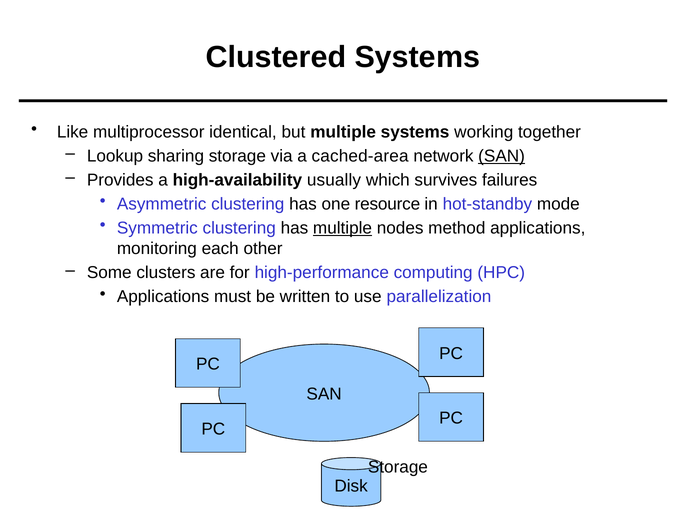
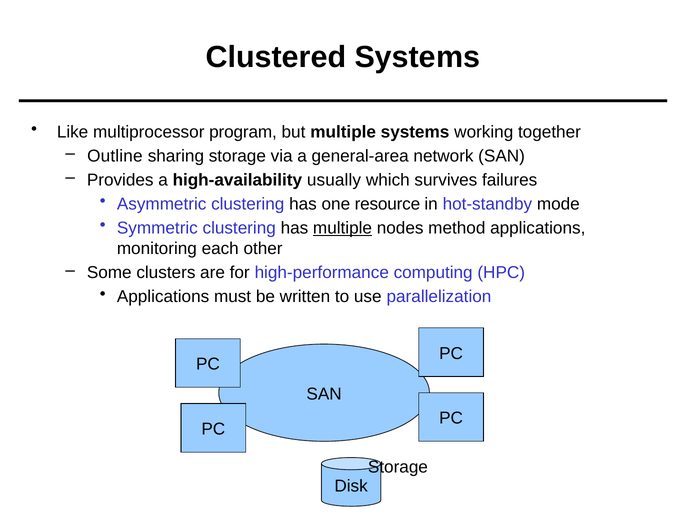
identical: identical -> program (243, 132)
Lookup: Lookup -> Outline (115, 156)
cached-area: cached-area -> general-area (360, 156)
SAN underline: present -> none (502, 156)
